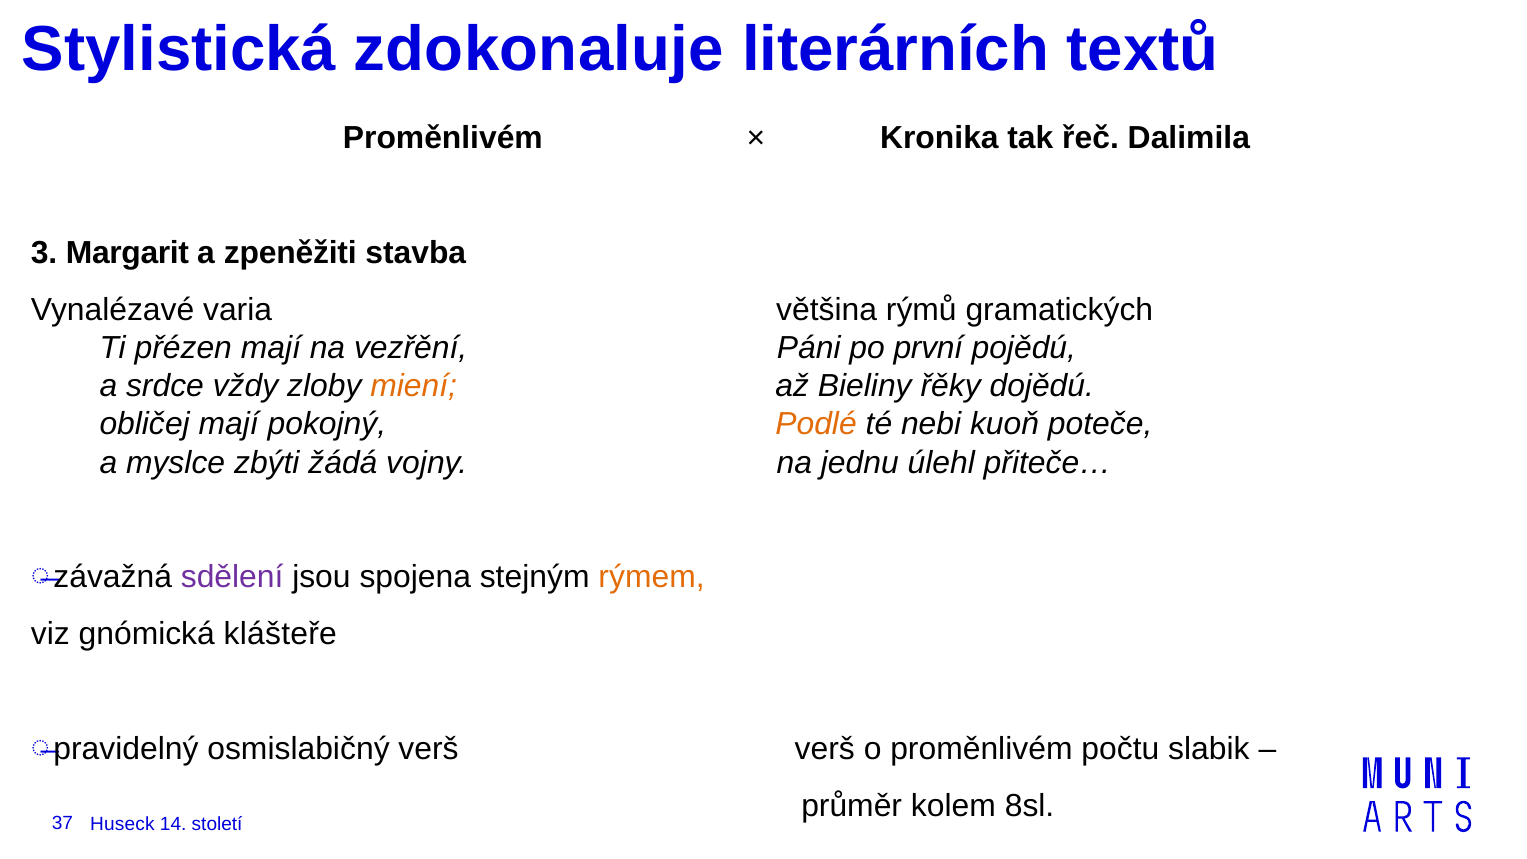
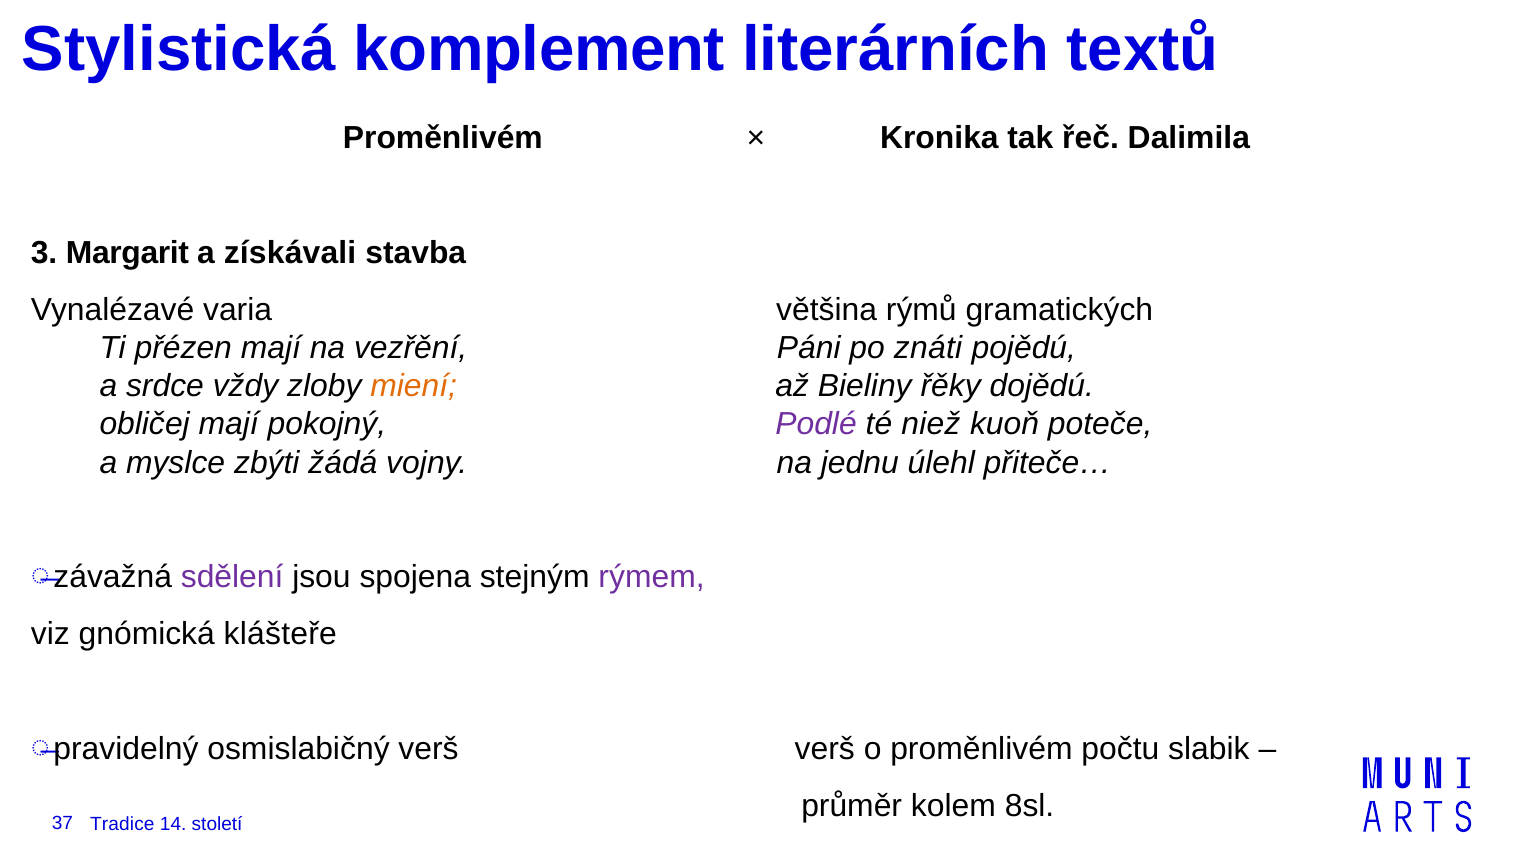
zdokonaluje: zdokonaluje -> komplement (539, 49)
zpeněžiti: zpeněžiti -> získávali (290, 253)
první: první -> znáti (928, 348)
Podlé colour: orange -> purple (816, 424)
nebi: nebi -> niež (931, 424)
rýmem colour: orange -> purple (652, 577)
Huseck: Huseck -> Tradice (122, 824)
